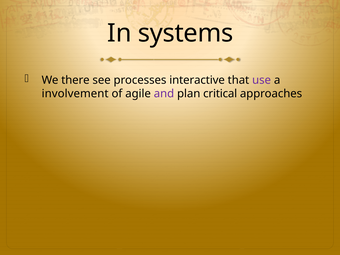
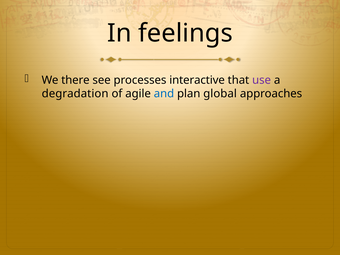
systems: systems -> feelings (185, 33)
involvement: involvement -> degradation (75, 94)
and colour: purple -> blue (164, 94)
critical: critical -> global (220, 94)
